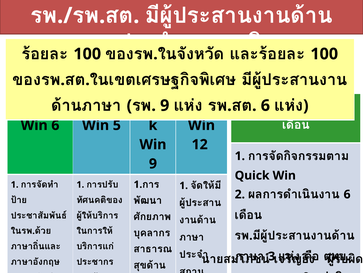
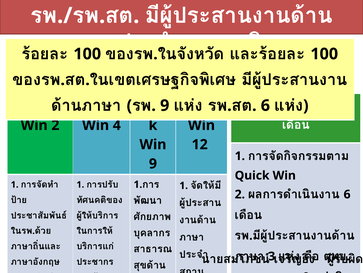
6: 6 -> 2 (55, 125)
5: 5 -> 4 (117, 125)
